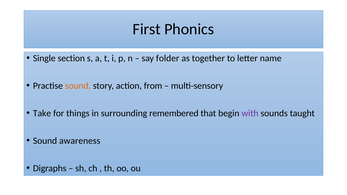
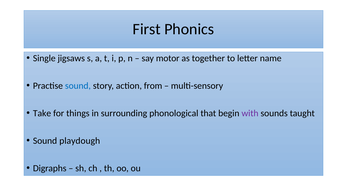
section: section -> jigsaws (71, 58)
folder: folder -> motor (168, 58)
sound colour: orange -> blue (78, 86)
remembered: remembered -> phonological (174, 113)
awareness: awareness -> playdough (80, 141)
